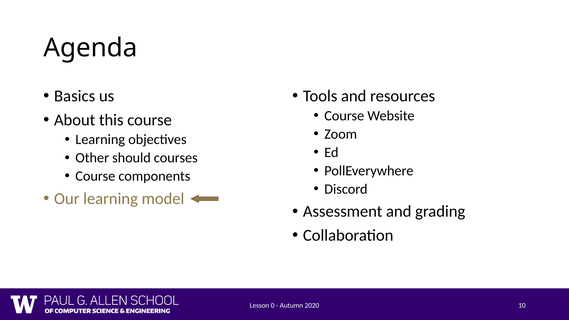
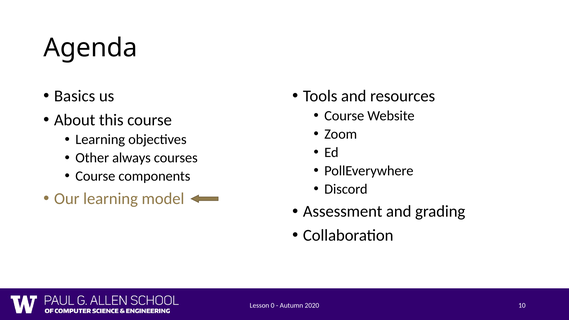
should: should -> always (132, 158)
